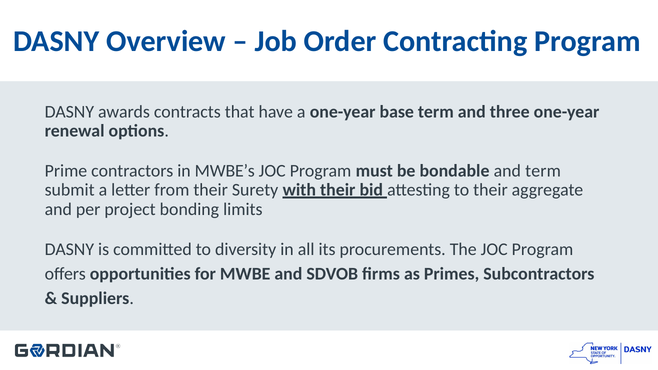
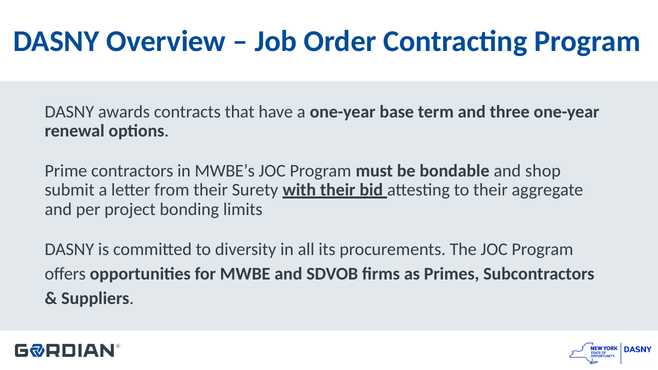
and term: term -> shop (543, 171)
